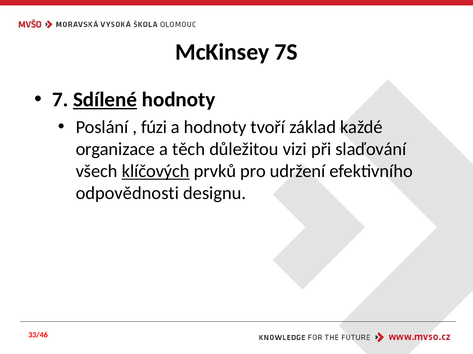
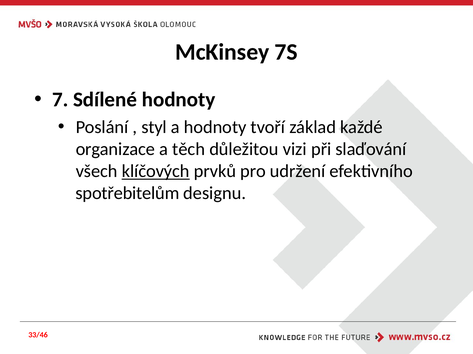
Sdílené underline: present -> none (105, 100)
fúzi: fúzi -> styl (154, 127)
odpovědnosti: odpovědnosti -> spotřebitelům (127, 194)
